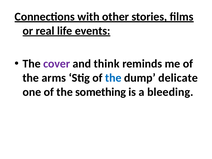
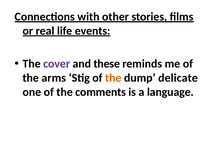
think: think -> these (107, 64)
the colour: blue -> orange (113, 78)
something: something -> comments (101, 92)
bleeding: bleeding -> language (170, 92)
